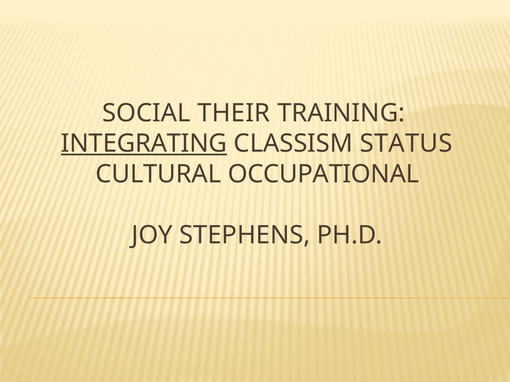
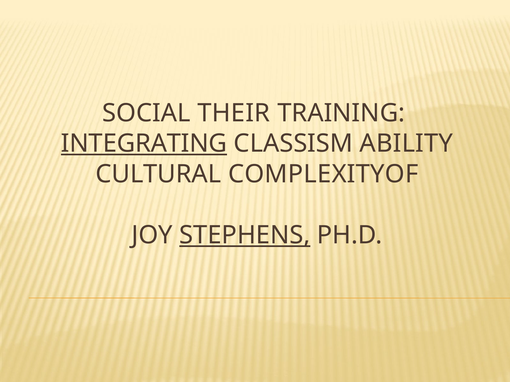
STATUS: STATUS -> ABILITY (406, 144)
OCCUPATIONAL: OCCUPATIONAL -> COMPLEXITYOF (323, 174)
STEPHENS underline: none -> present (245, 236)
